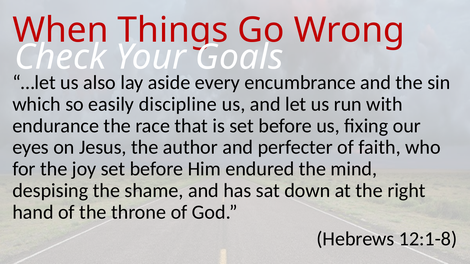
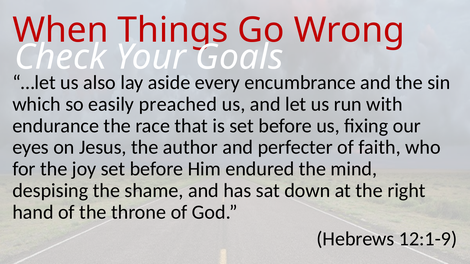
discipline: discipline -> preached (178, 104)
12:1-8: 12:1-8 -> 12:1-9 (428, 239)
